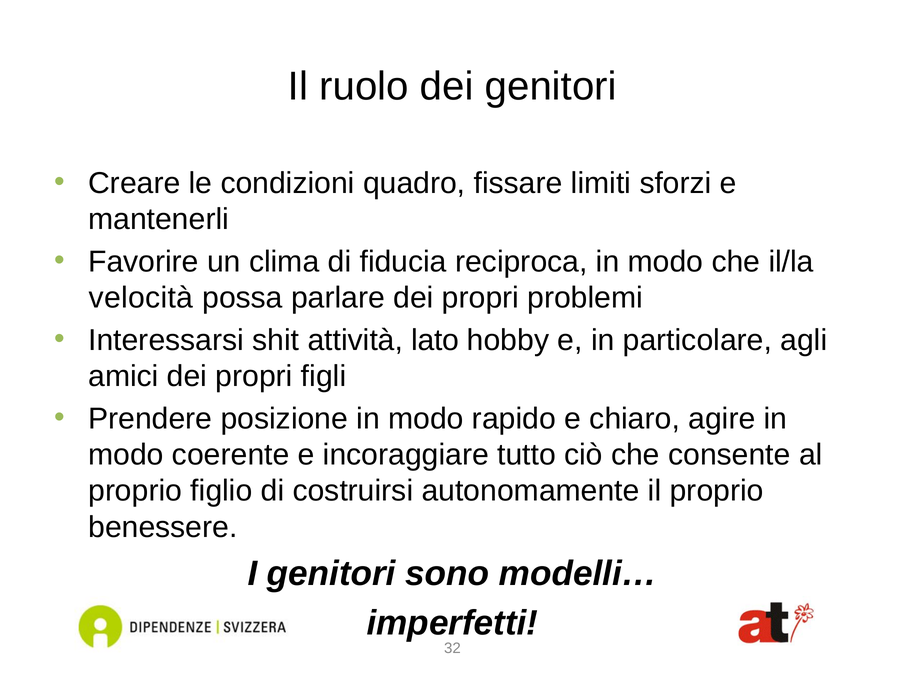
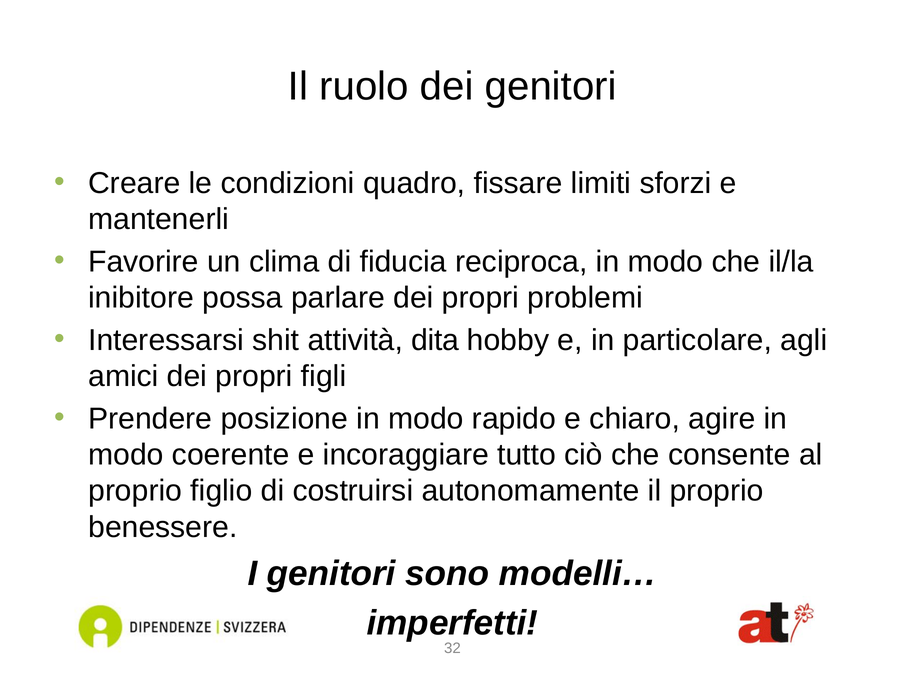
velocità: velocità -> inibitore (141, 298)
lato: lato -> dita (435, 340)
